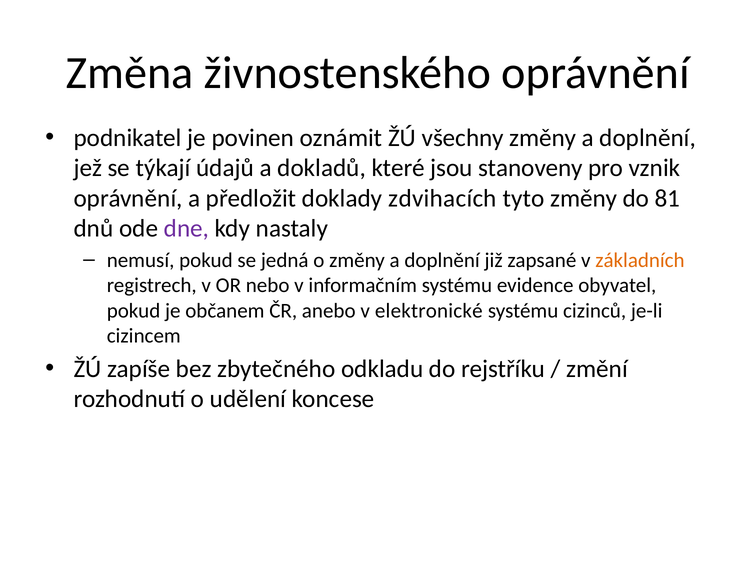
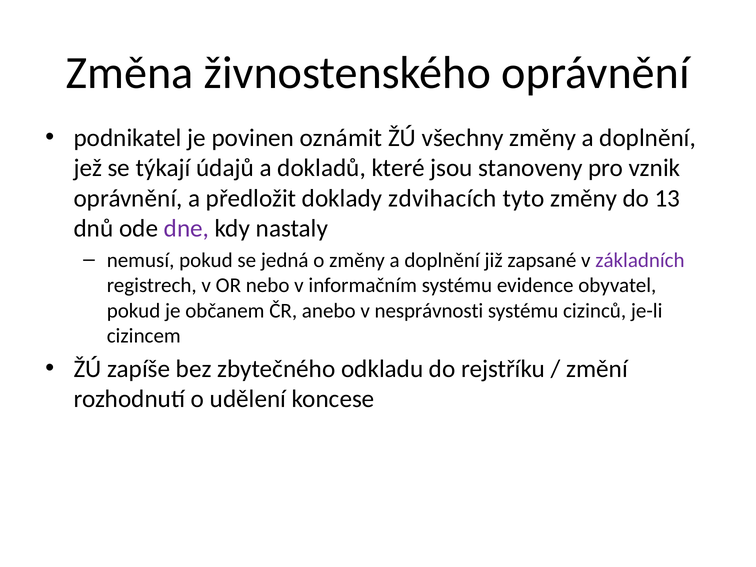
81: 81 -> 13 (667, 198)
základních colour: orange -> purple (640, 260)
elektronické: elektronické -> nesprávnosti (429, 311)
